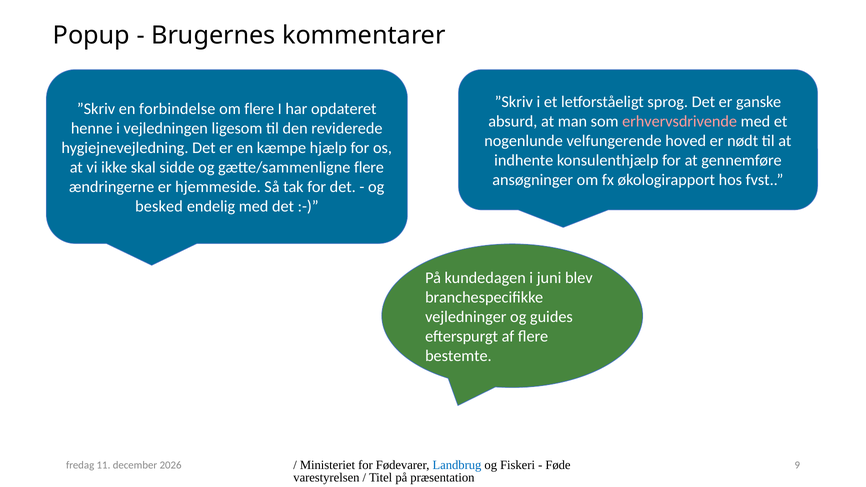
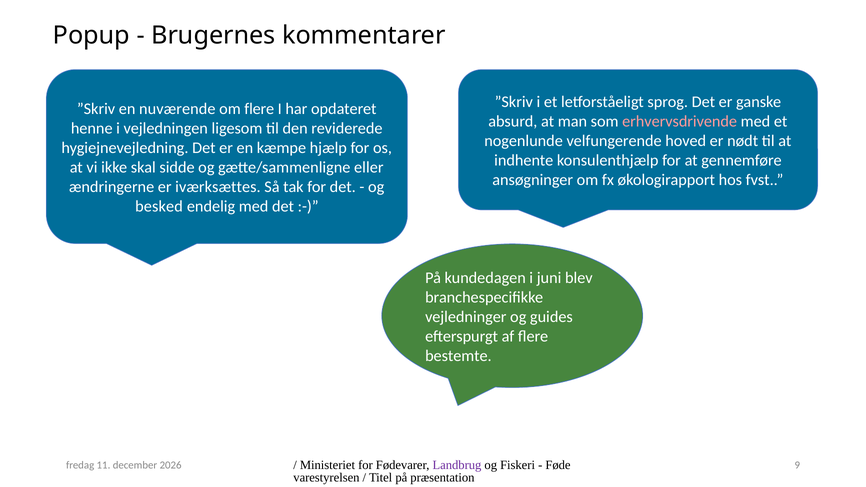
forbindelse: forbindelse -> nuværende (177, 109)
gætte/sammenligne flere: flere -> eller (369, 167)
hjemmeside: hjemmeside -> iværksættes (218, 187)
Landbrug colour: blue -> purple (457, 465)
